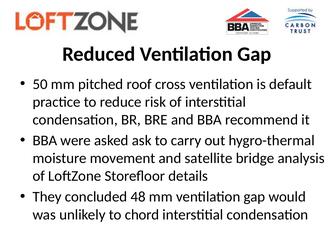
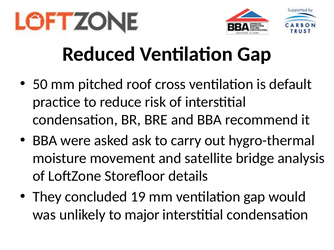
48: 48 -> 19 (138, 197)
chord: chord -> major (142, 215)
